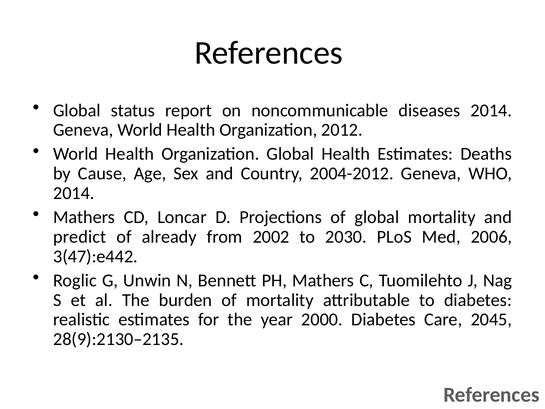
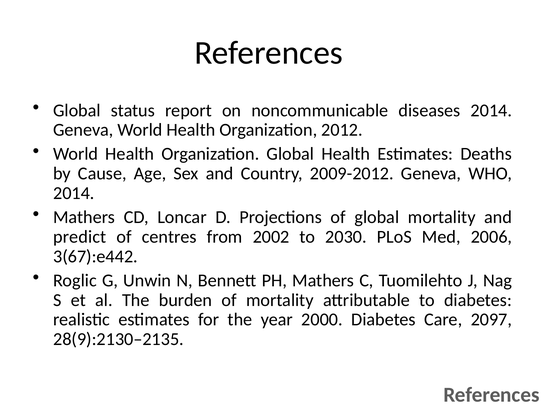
2004-2012: 2004-2012 -> 2009-2012 (352, 173)
already: already -> centres (169, 237)
3(47):e442: 3(47):e442 -> 3(67):e442 (95, 256)
2045: 2045 -> 2097 (491, 319)
